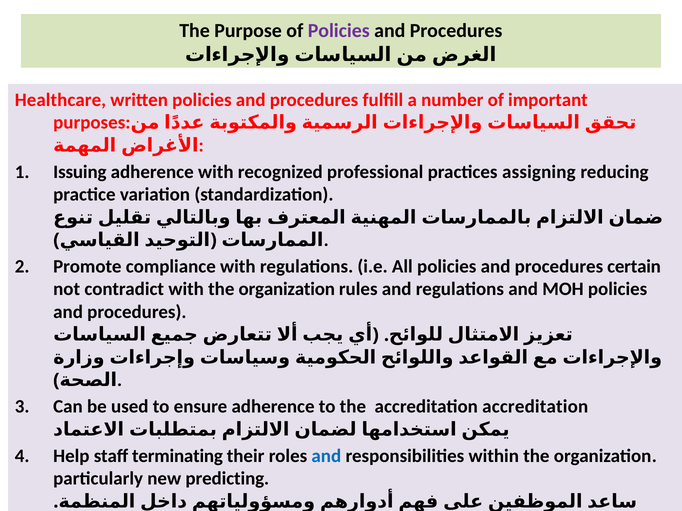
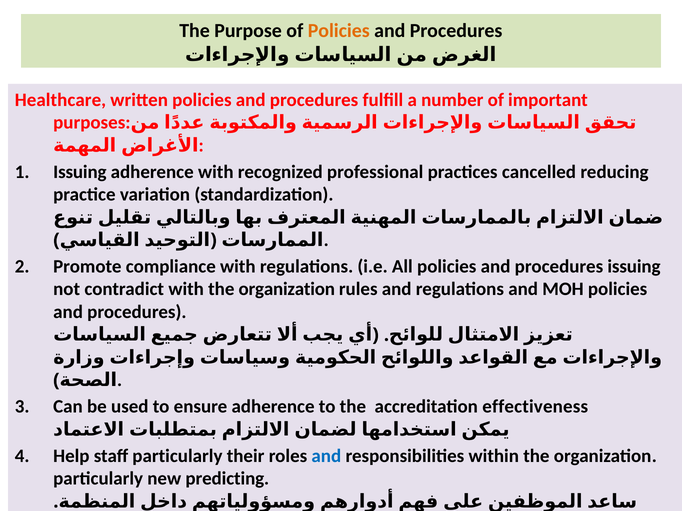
Policies colour: purple -> orange (339, 31)
assigning: assigning -> cancelled (539, 172)
procedures certain: certain -> issuing (634, 267)
accreditation accreditation: accreditation -> effectiveness (535, 407)
staff terminating: terminating -> particularly (177, 456)
